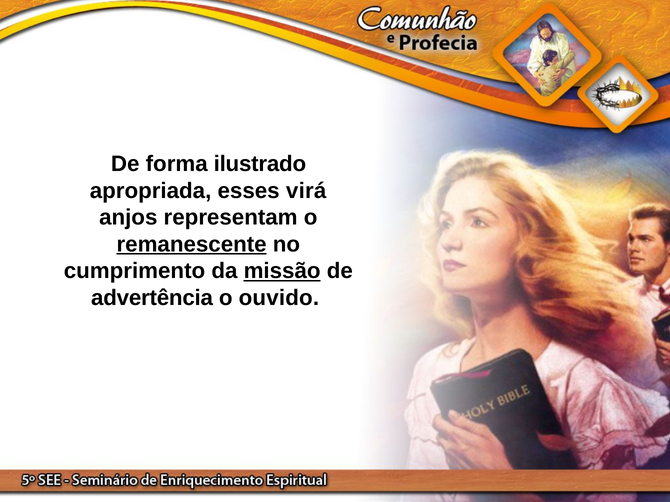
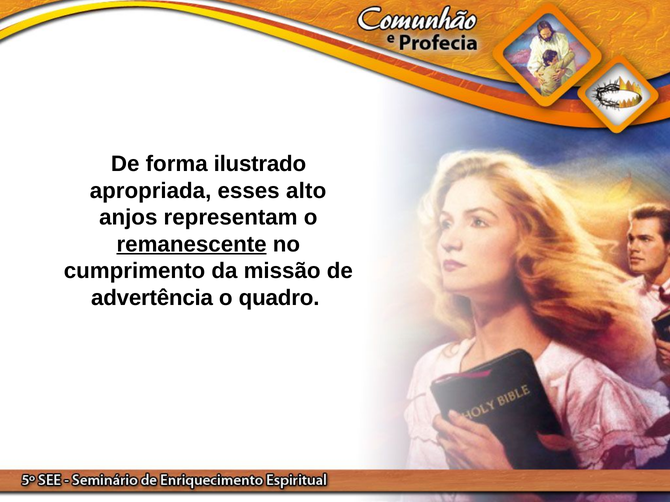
virá: virá -> alto (306, 191)
missão underline: present -> none (282, 271)
ouvido: ouvido -> quadro (279, 298)
